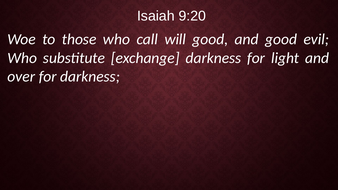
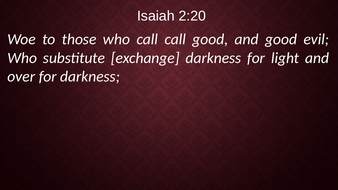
9:20: 9:20 -> 2:20 (192, 16)
call will: will -> call (175, 39)
